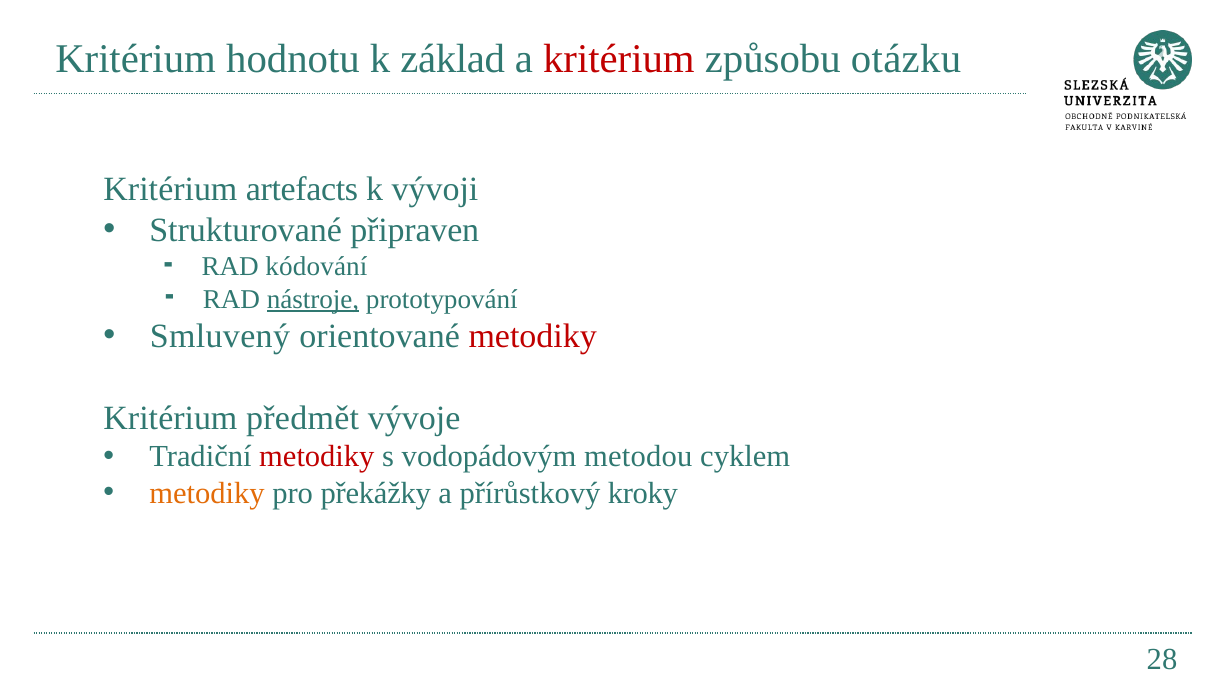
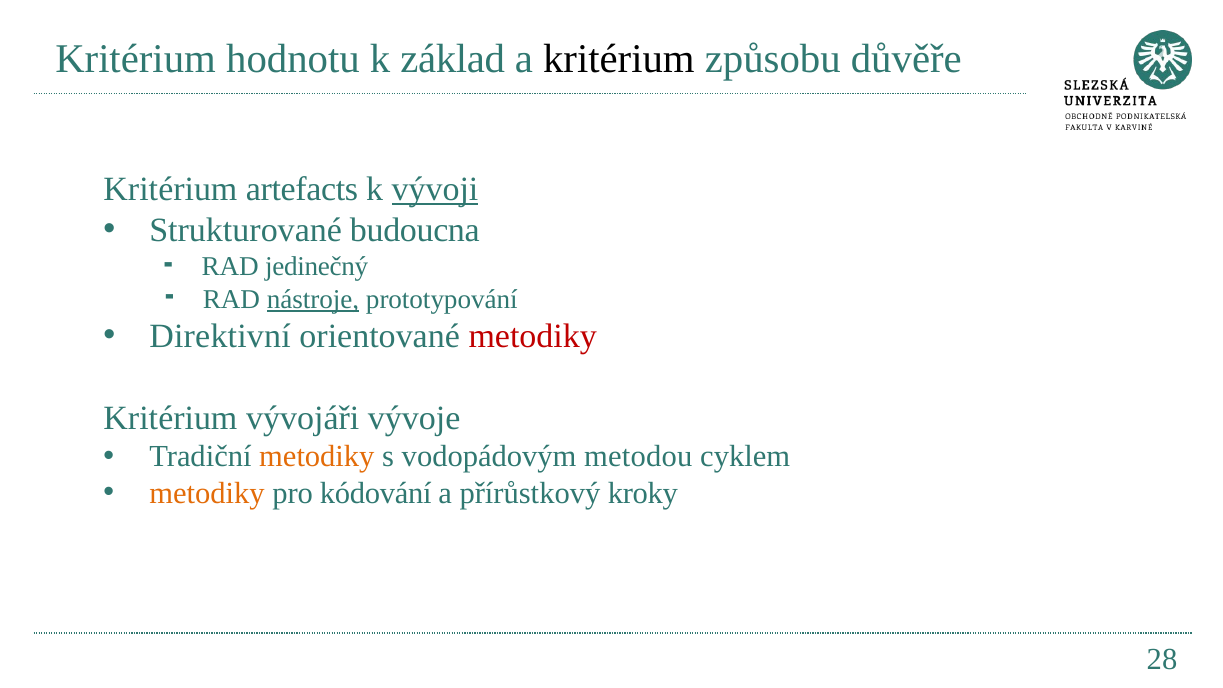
kritérium colour: red -> black (619, 59)
otázku: otázku -> důvěře (906, 59)
vývoji underline: none -> present (435, 190)
připraven: připraven -> budoucna (415, 231)
kódování: kódování -> jedinečný (317, 267)
Smluvený: Smluvený -> Direktivní (220, 337)
předmět: předmět -> vývojáři (303, 418)
metodiky colour: red -> orange (317, 457)
překážky: překážky -> kódování (376, 493)
